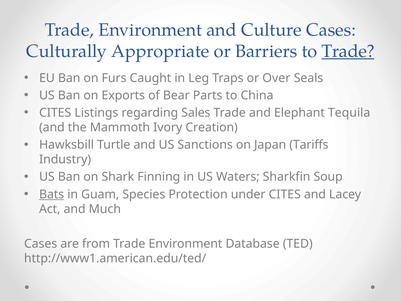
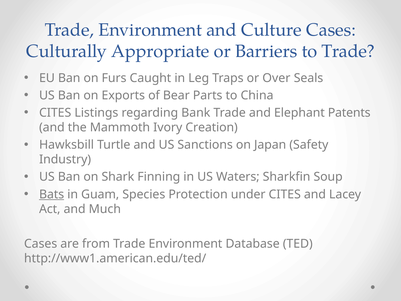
Trade underline: present -> none (348, 51)
Sales: Sales -> Bank (196, 113)
Tequila: Tequila -> Patents (349, 113)
Tariffs: Tariffs -> Safety (309, 145)
